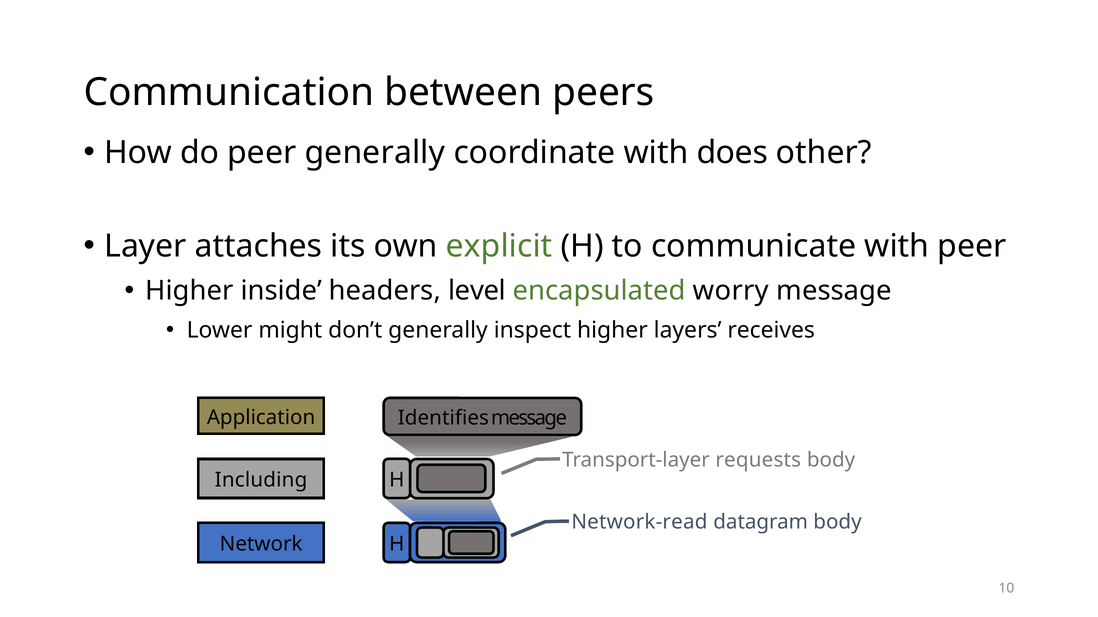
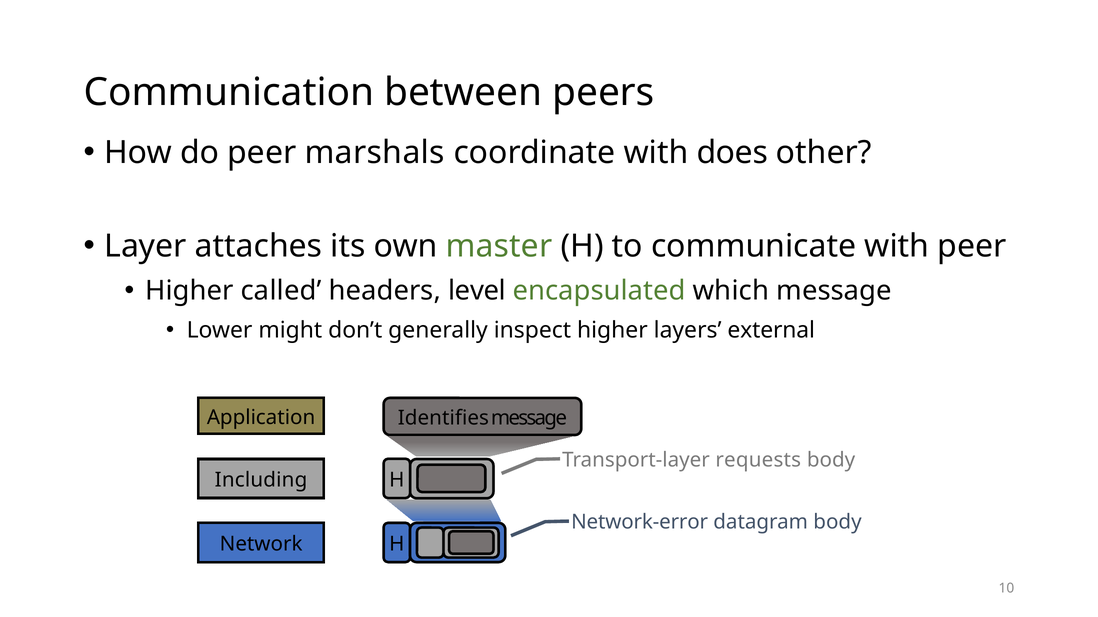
peer generally: generally -> marshals (375, 153)
explicit: explicit -> master (499, 246)
inside: inside -> called (281, 291)
worry: worry -> which (731, 291)
receives: receives -> external (771, 330)
Network-read: Network-read -> Network-error (640, 523)
